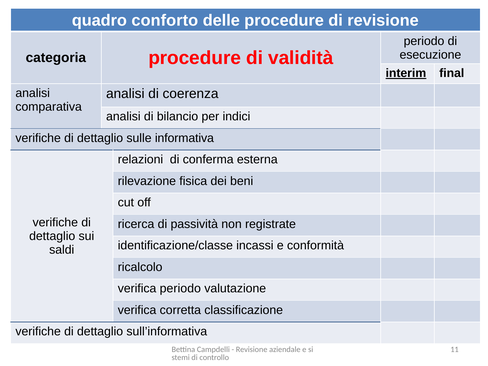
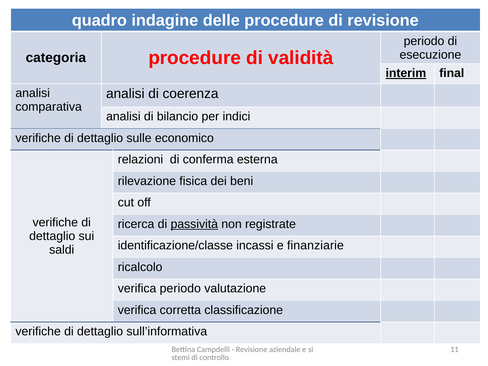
conforto: conforto -> indagine (165, 20)
informativa: informativa -> economico (184, 138)
passività underline: none -> present (194, 224)
conformità: conformità -> finanziarie (315, 245)
